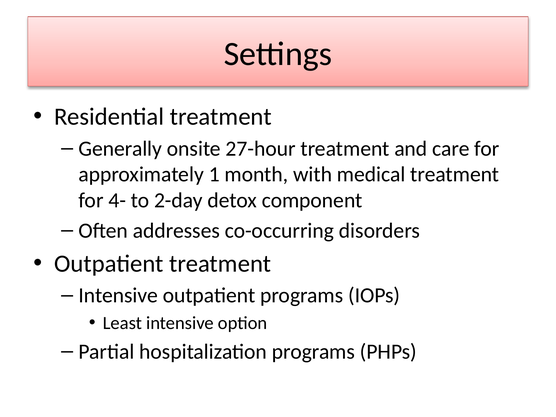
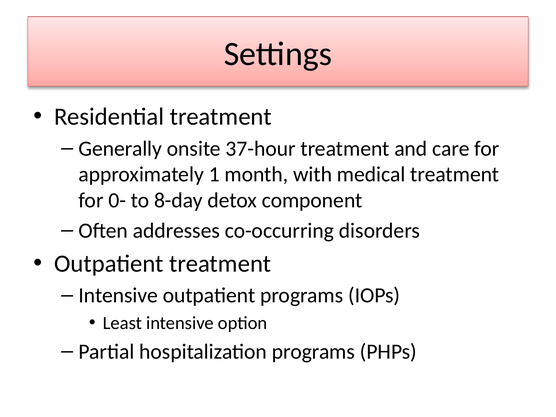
27-hour: 27-hour -> 37-hour (261, 149)
4-: 4- -> 0- (117, 200)
2-day: 2-day -> 8-day (178, 200)
